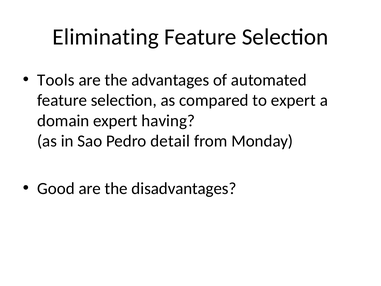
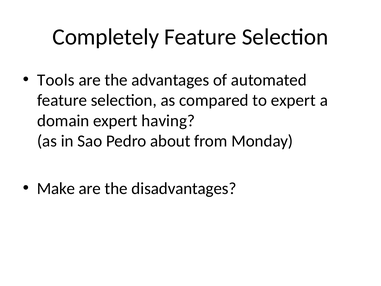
Eliminating: Eliminating -> Completely (106, 37)
detail: detail -> about (170, 141)
Good: Good -> Make (56, 188)
